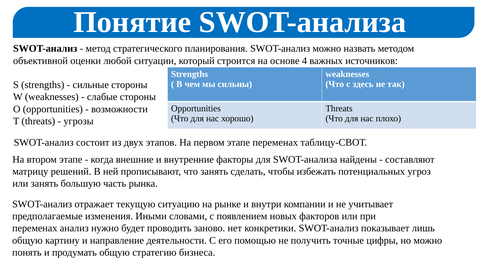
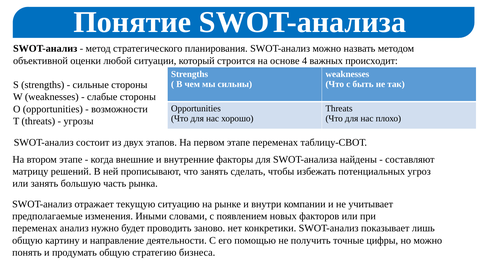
источников: источников -> происходит (372, 61)
здесь: здесь -> быть (363, 84)
